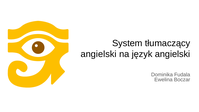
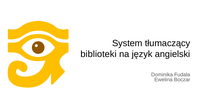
angielski: angielski -> biblioteki (99, 54)
